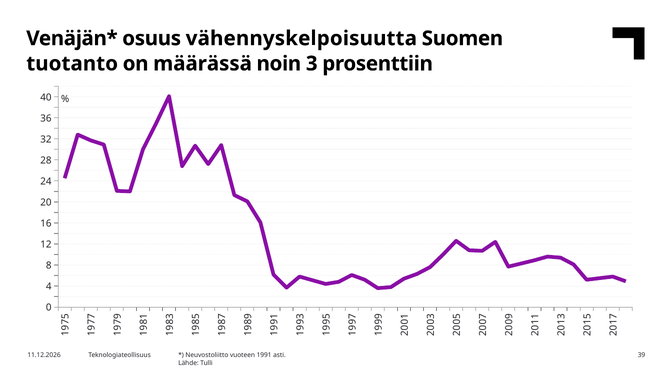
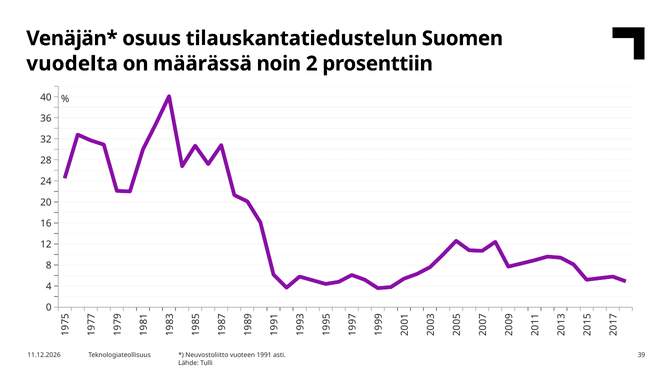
vähennyskelpoisuutta: vähennyskelpoisuutta -> tilauskantatiedustelun (301, 38)
tuotanto: tuotanto -> vuodelta (72, 64)
noin 3: 3 -> 2 (312, 64)
